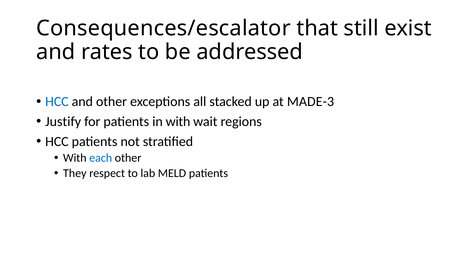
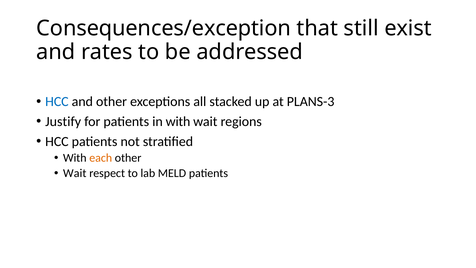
Consequences/escalator: Consequences/escalator -> Consequences/exception (164, 28)
MADE-3: MADE-3 -> PLANS-3 (311, 102)
each colour: blue -> orange (101, 158)
They: They -> Wait (75, 173)
